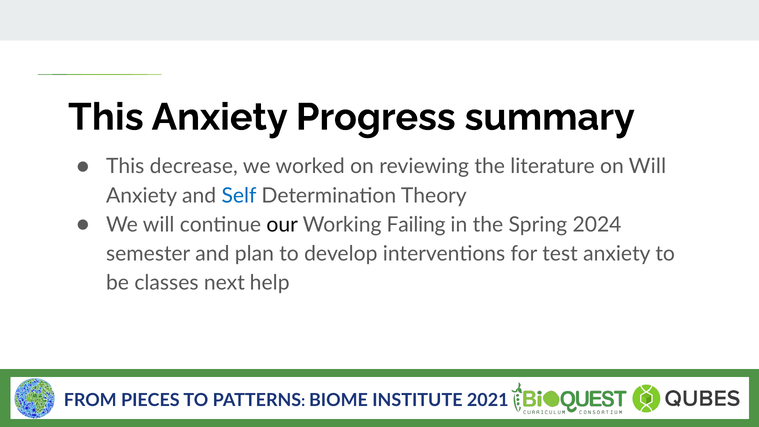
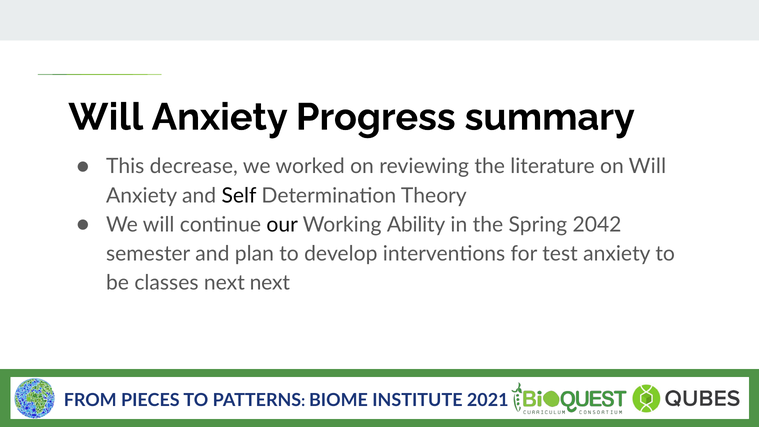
This: This -> Will (106, 117)
Self colour: blue -> black (239, 196)
Failing: Failing -> Ability (416, 225)
2024: 2024 -> 2042 (597, 225)
next help: help -> next (270, 283)
